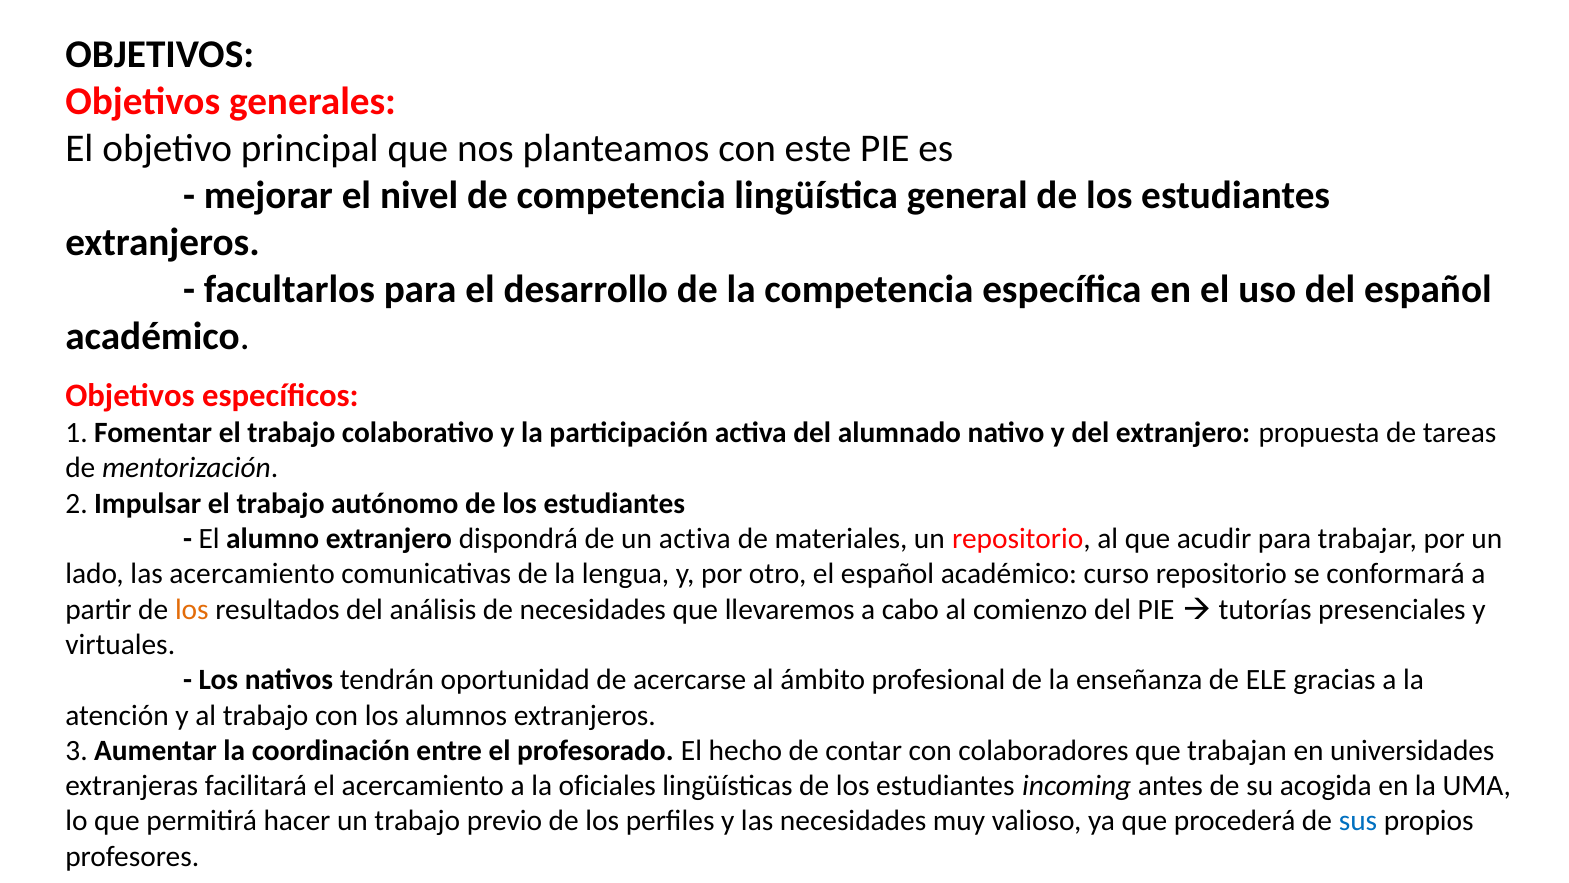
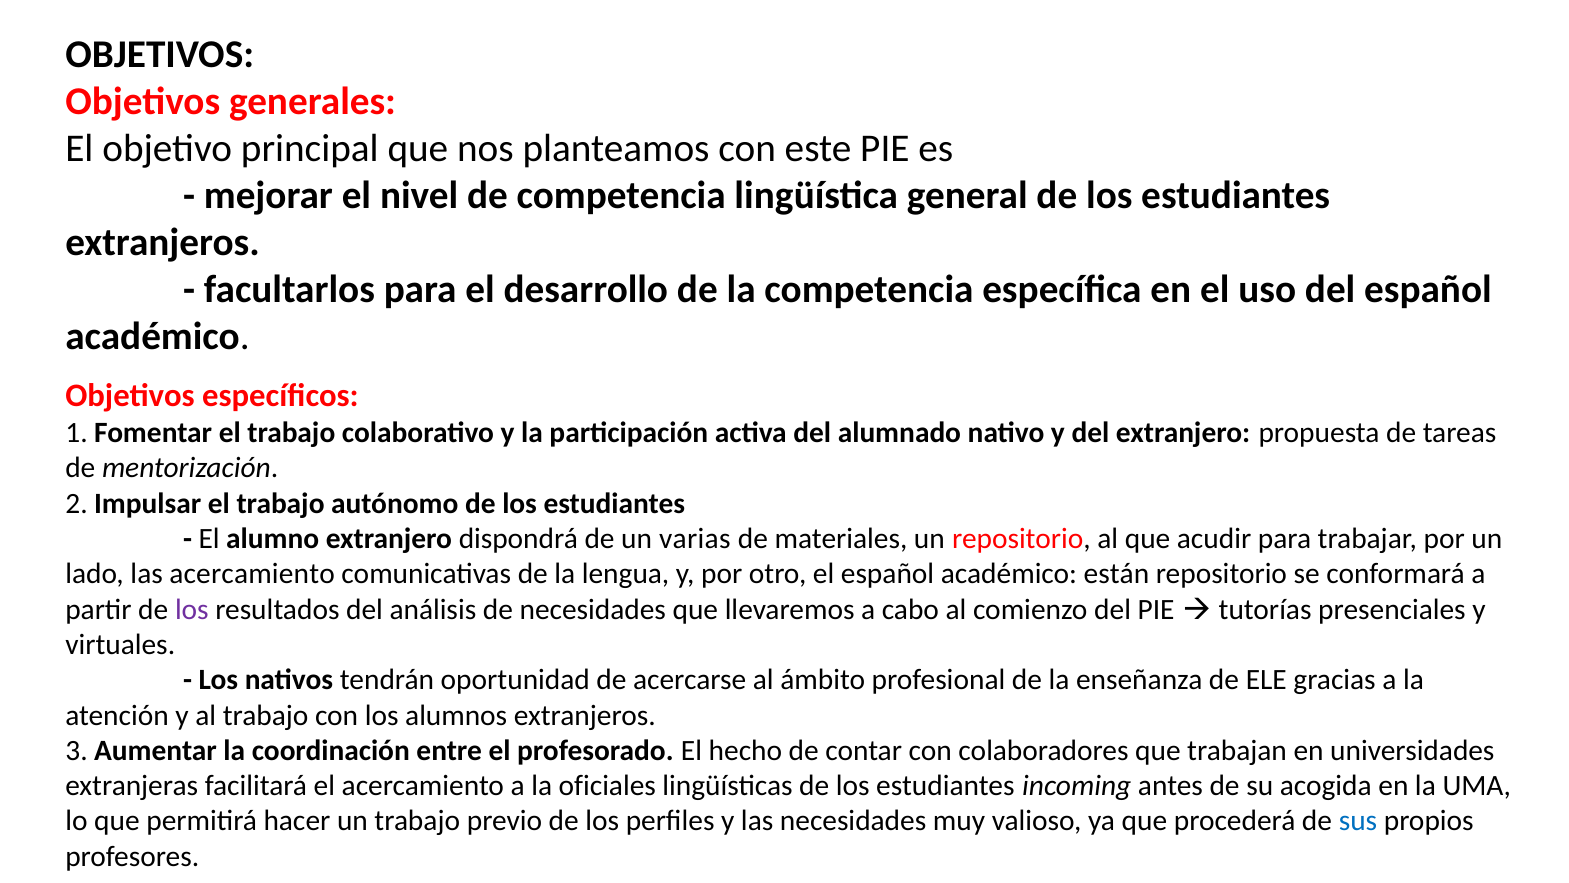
un activa: activa -> varias (695, 538)
curso: curso -> están (1116, 574)
los colour: orange -> purple (192, 609)
